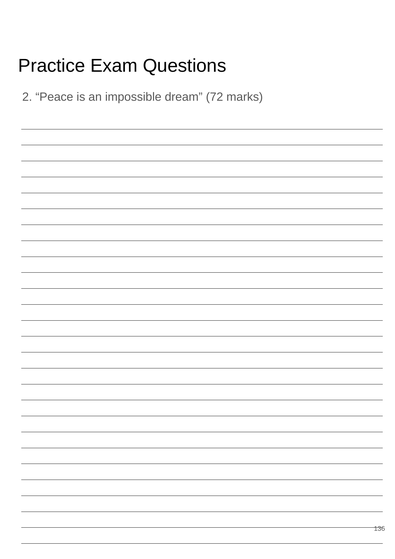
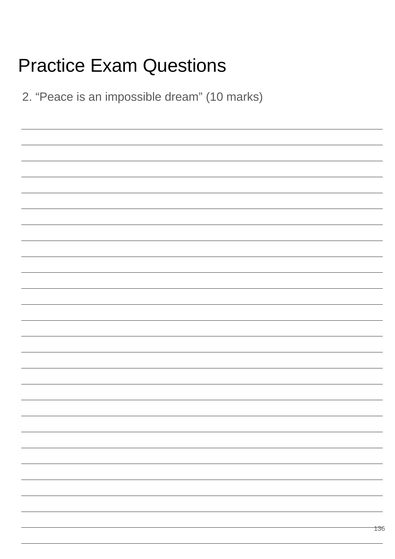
72: 72 -> 10 (215, 97)
